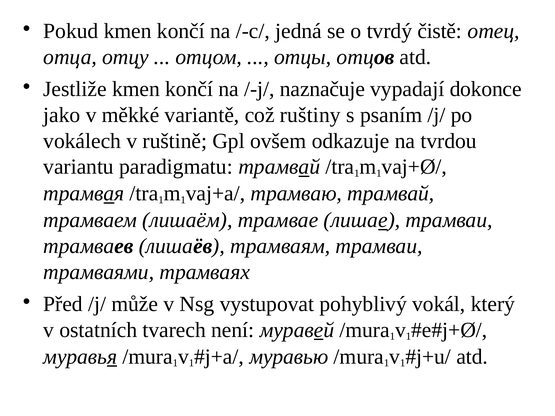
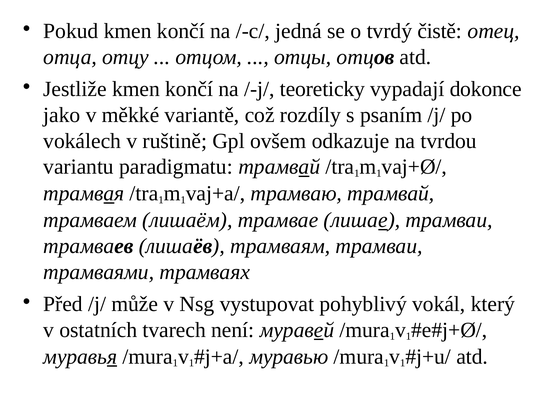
naznačuje: naznačuje -> teoreticky (322, 89)
ruštiny: ruštiny -> rozdíly (310, 115)
